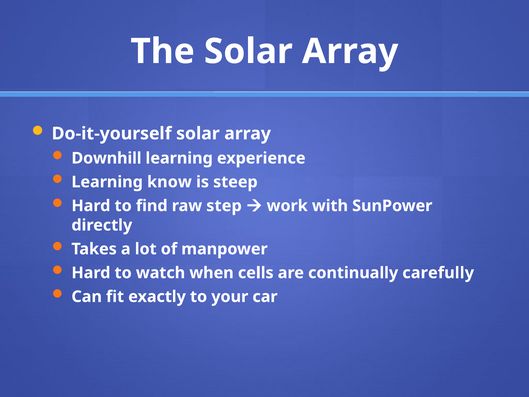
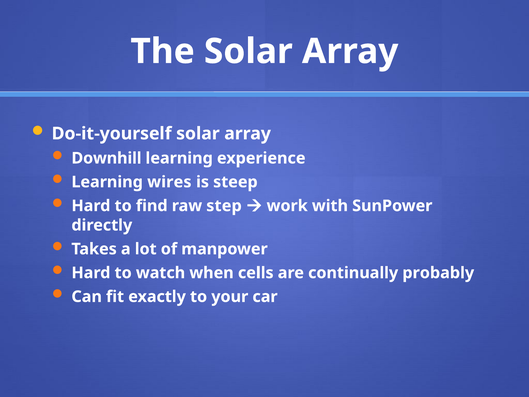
know: know -> wires (169, 182)
carefully: carefully -> probably (438, 273)
